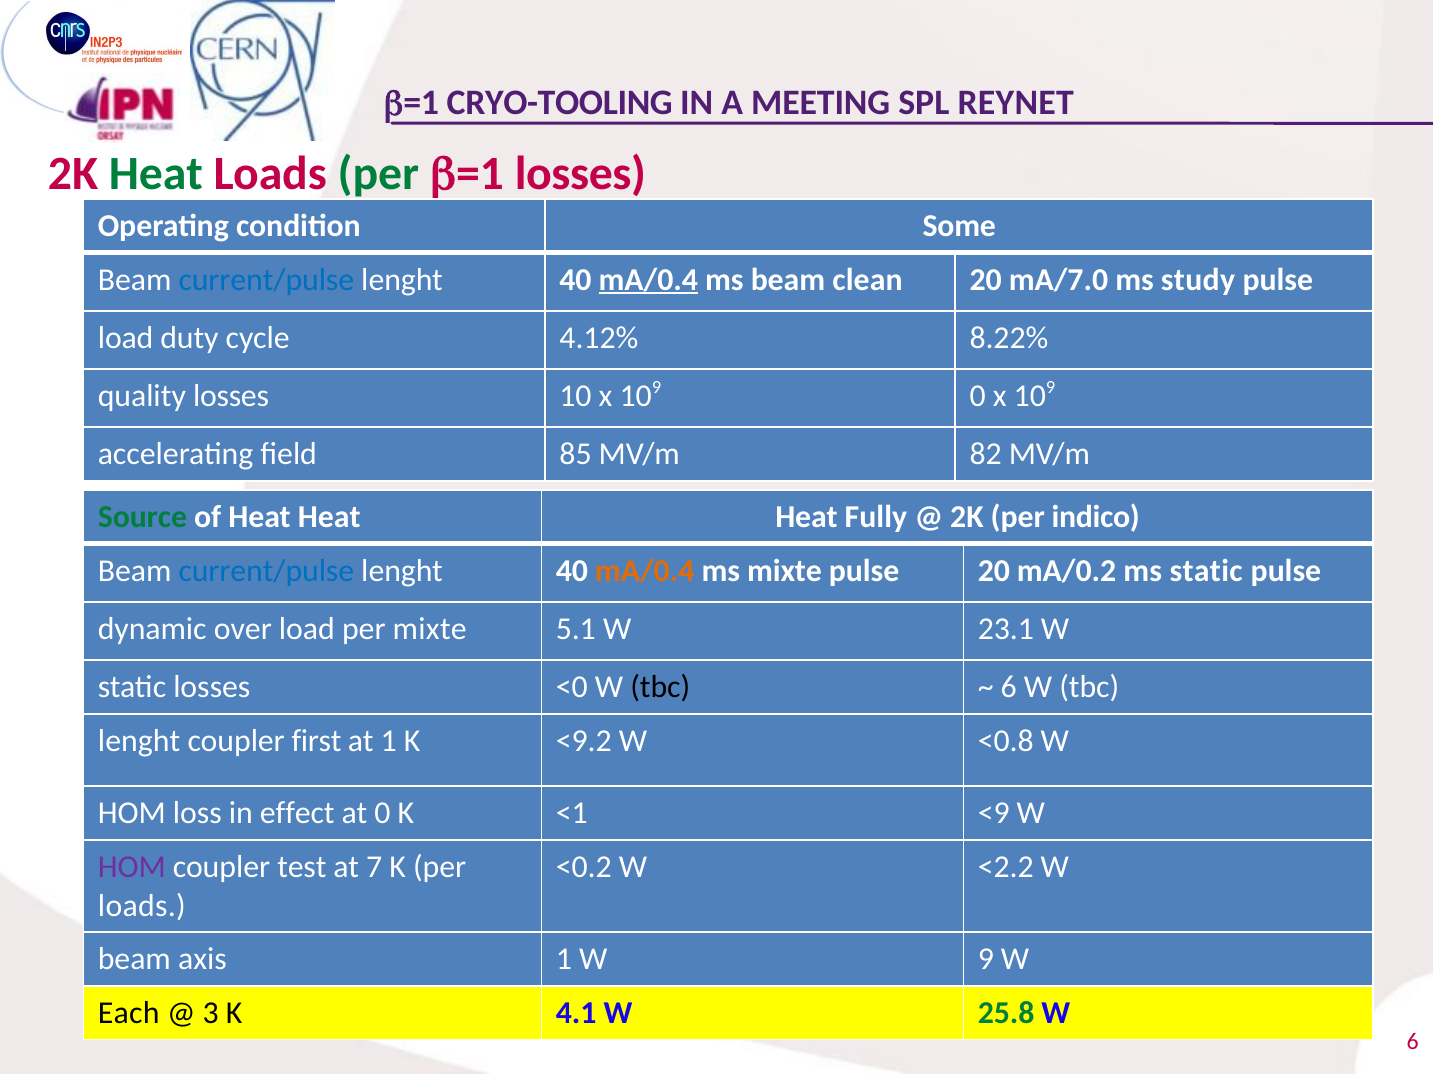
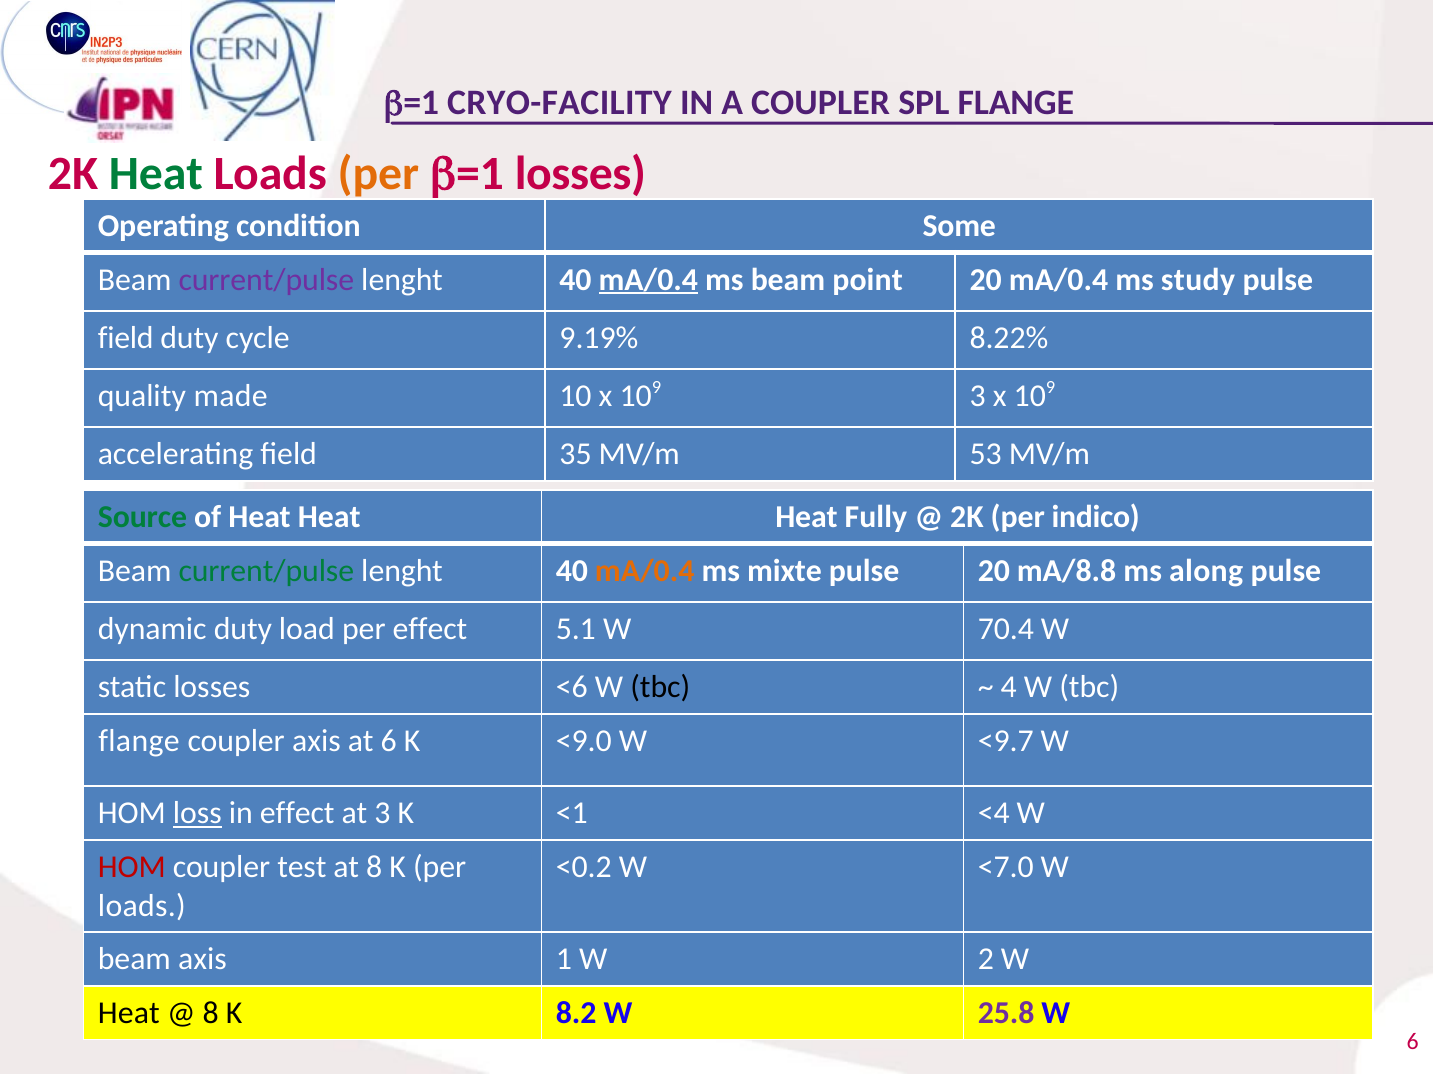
CRYO-TOOLING: CRYO-TOOLING -> CRYO-FACILITY (559, 103)
A MEETING: MEETING -> COUPLER (821, 103)
SPL REYNET: REYNET -> FLANGE (1016, 103)
per colour: green -> orange (378, 174)
current/pulse colour: blue -> purple (266, 280)
clean: clean -> point (868, 280)
20 mA/7.0: mA/7.0 -> mA/0.4 (1058, 280)
load: load -> field (126, 338)
4.12%: 4.12% -> 9.19% (599, 338)
quality losses: losses -> made (231, 396)
109 0: 0 -> 3 (978, 396)
85: 85 -> 35 (576, 454)
82: 82 -> 53 (986, 454)
current/pulse colour: blue -> green (266, 571)
mA/0.2: mA/0.2 -> mA/8.8 (1067, 571)
ms static: static -> along (1206, 571)
dynamic over: over -> duty (243, 629)
per mixte: mixte -> effect (430, 629)
23.1: 23.1 -> 70.4 (1006, 629)
<0: <0 -> <6 (572, 687)
6: 6 -> 4 (1009, 687)
lenght: lenght -> flange (139, 741)
coupler first: first -> axis (316, 741)
at 1: 1 -> 6 (389, 741)
<9.2: <9.2 -> <9.0 (584, 741)
<0.8: <0.8 -> <9.7 (1006, 741)
loss underline: none -> present (197, 813)
at 0: 0 -> 3 (382, 813)
<9: <9 -> <4 (994, 813)
HOM colour: purple -> red (132, 867)
at 7: 7 -> 8 (374, 867)
<2.2: <2.2 -> <7.0 (1006, 867)
9: 9 -> 2 (986, 960)
Each: Each -> Heat (129, 1013)
3: 3 -> 8 (211, 1013)
4.1: 4.1 -> 8.2 (576, 1013)
25.8 colour: green -> purple (1006, 1013)
